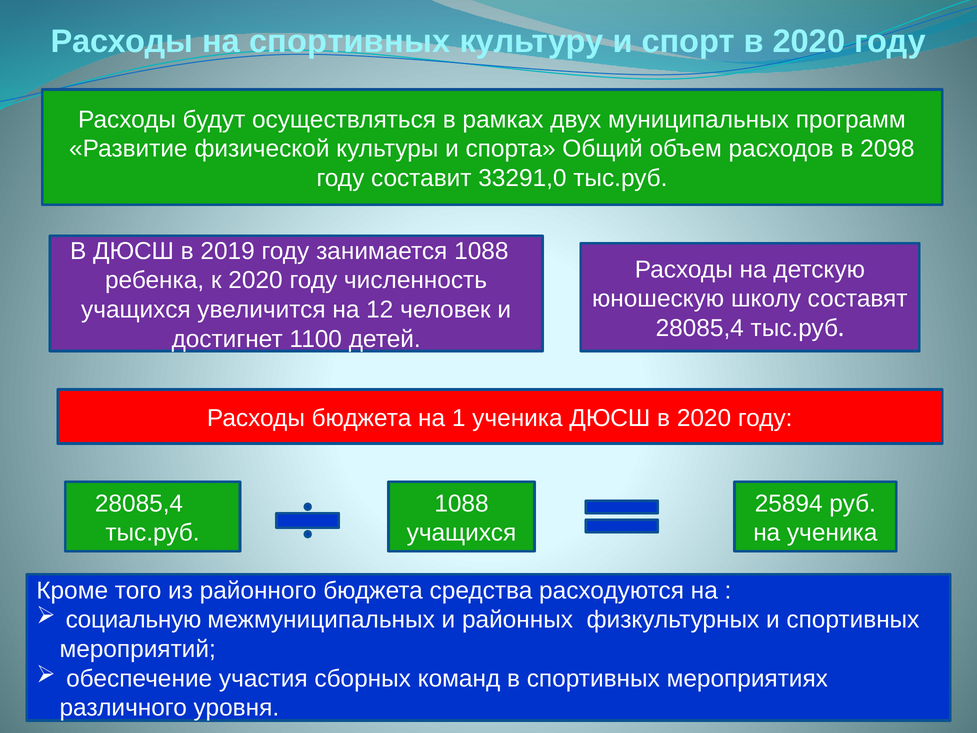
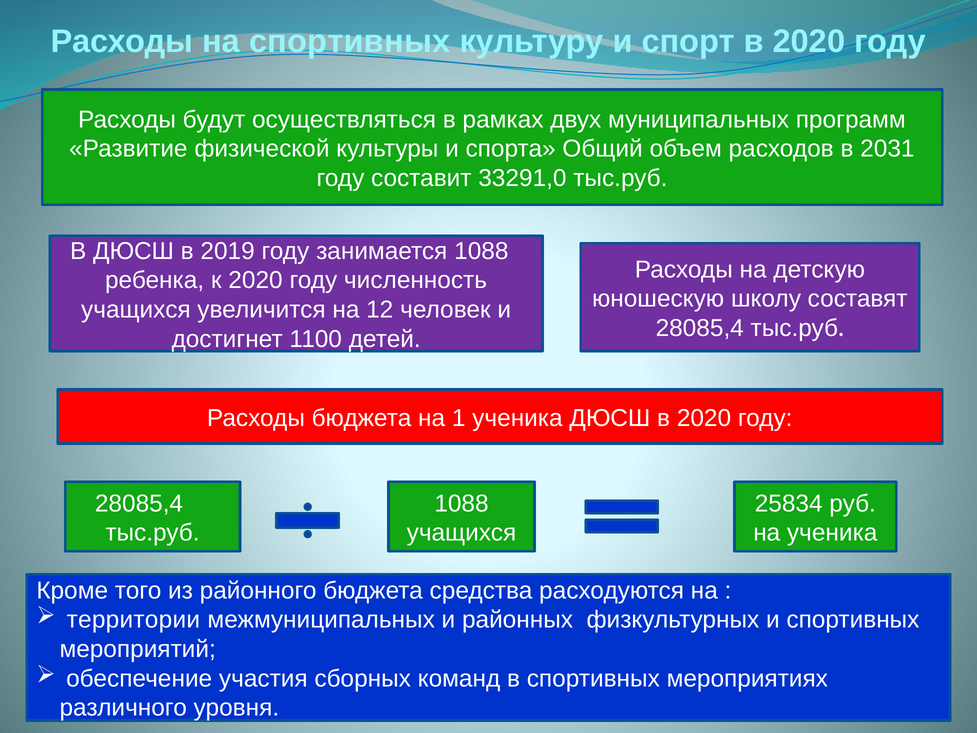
2098: 2098 -> 2031 (887, 149)
25894: 25894 -> 25834 (789, 503)
социальную: социальную -> территории (133, 620)
